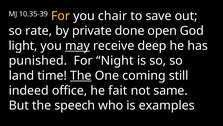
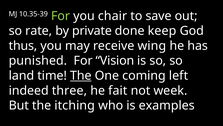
For colour: yellow -> light green (61, 16)
open: open -> keep (162, 31)
light: light -> thus (23, 46)
may underline: present -> none (77, 46)
deep: deep -> wing (152, 46)
Night: Night -> Vision (115, 60)
still: still -> left (179, 75)
office: office -> three (69, 90)
same: same -> week (170, 90)
speech: speech -> itching (75, 105)
